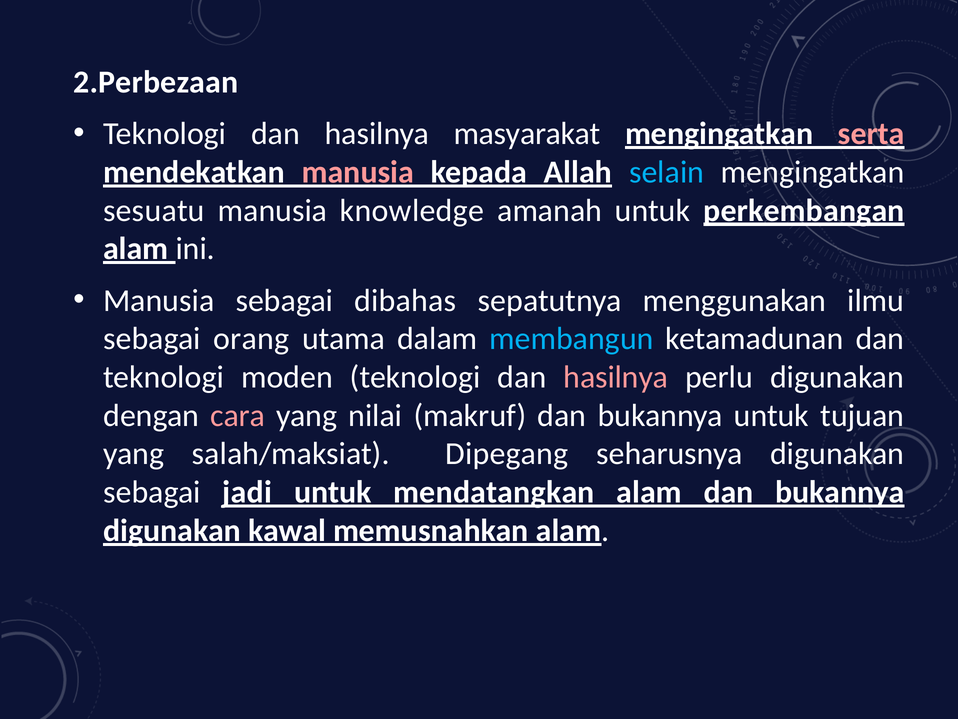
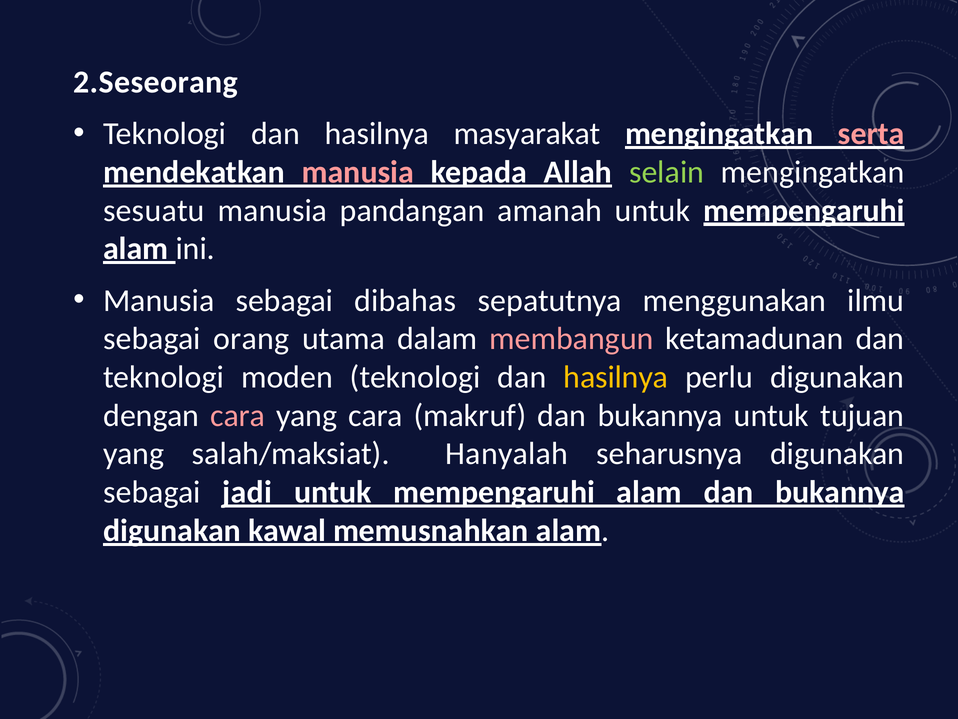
2.Perbezaan: 2.Perbezaan -> 2.Seseorang (156, 82)
selain colour: light blue -> light green (667, 172)
knowledge: knowledge -> pandangan (412, 210)
amanah untuk perkembangan: perkembangan -> mempengaruhi (804, 210)
membangun colour: light blue -> pink (571, 339)
hasilnya colour: pink -> yellow (616, 377)
yang nilai: nilai -> cara (375, 415)
Dipegang: Dipegang -> Hanyalah (507, 454)
mendatangkan: mendatangkan -> mempengaruhi (494, 492)
